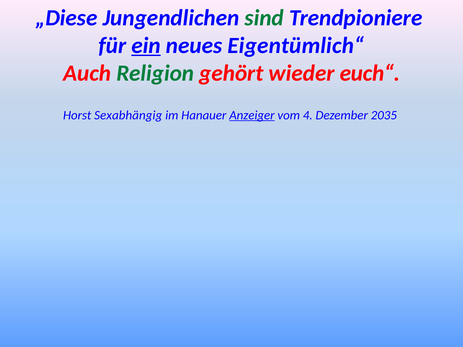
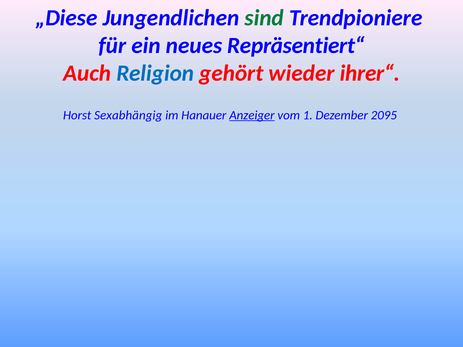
ein underline: present -> none (146, 46)
Eigentümlich“: Eigentümlich“ -> Repräsentiert“ (296, 46)
Religion colour: green -> blue (155, 73)
euch“: euch“ -> ihrer“ (370, 73)
4: 4 -> 1 (308, 115)
2035: 2035 -> 2095 (384, 115)
